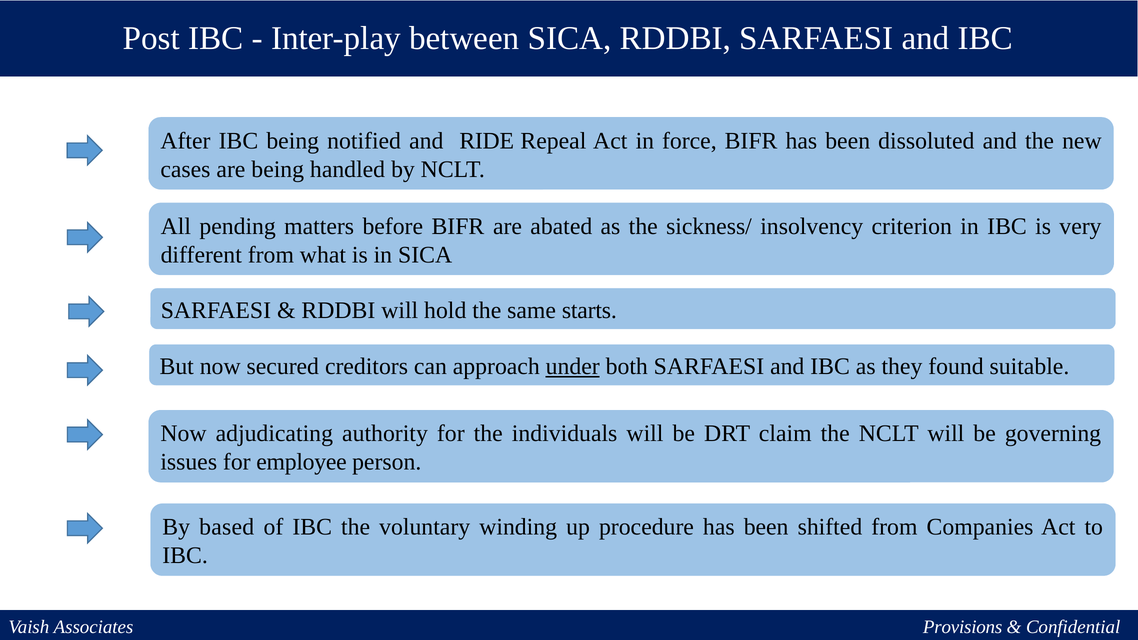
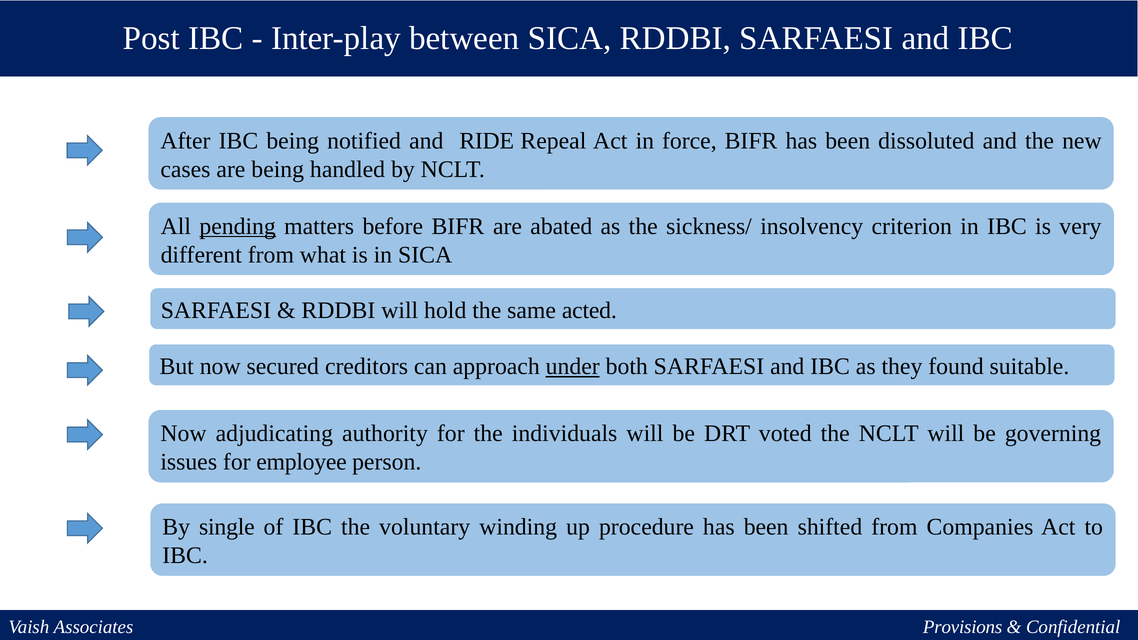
pending underline: none -> present (238, 226)
starts: starts -> acted (589, 310)
claim: claim -> voted (785, 434)
based: based -> single (227, 527)
